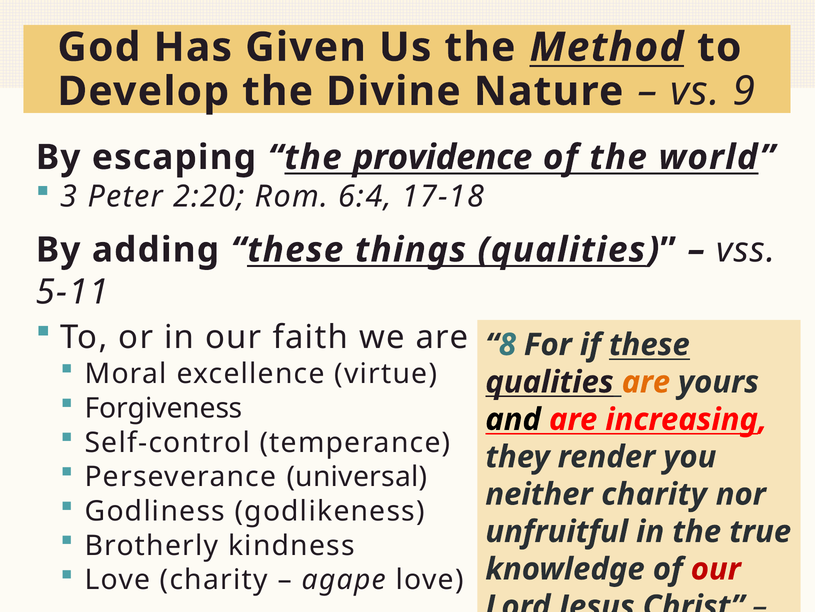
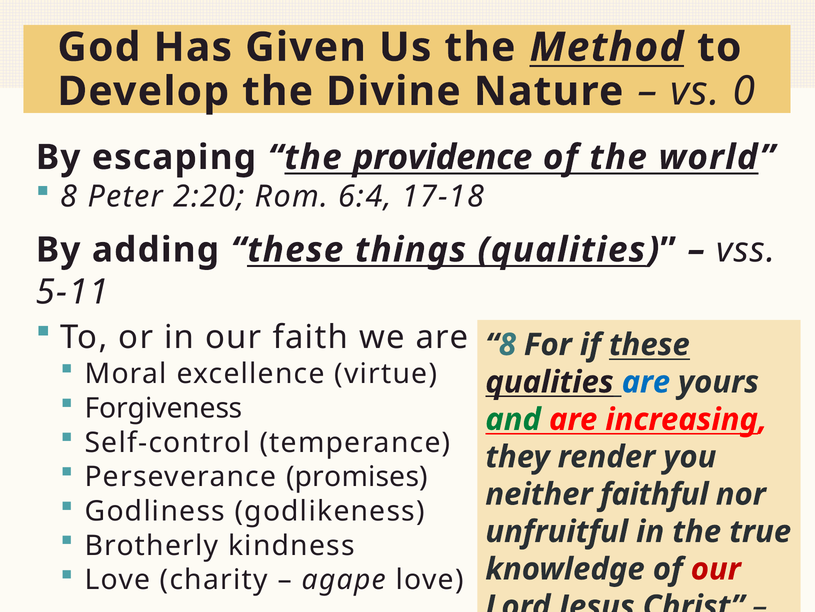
9: 9 -> 0 (744, 91)
3: 3 -> 8 (69, 196)
are colour: orange -> blue (646, 382)
and colour: black -> green (513, 419)
universal: universal -> promises (357, 476)
neither charity: charity -> faithful (654, 494)
